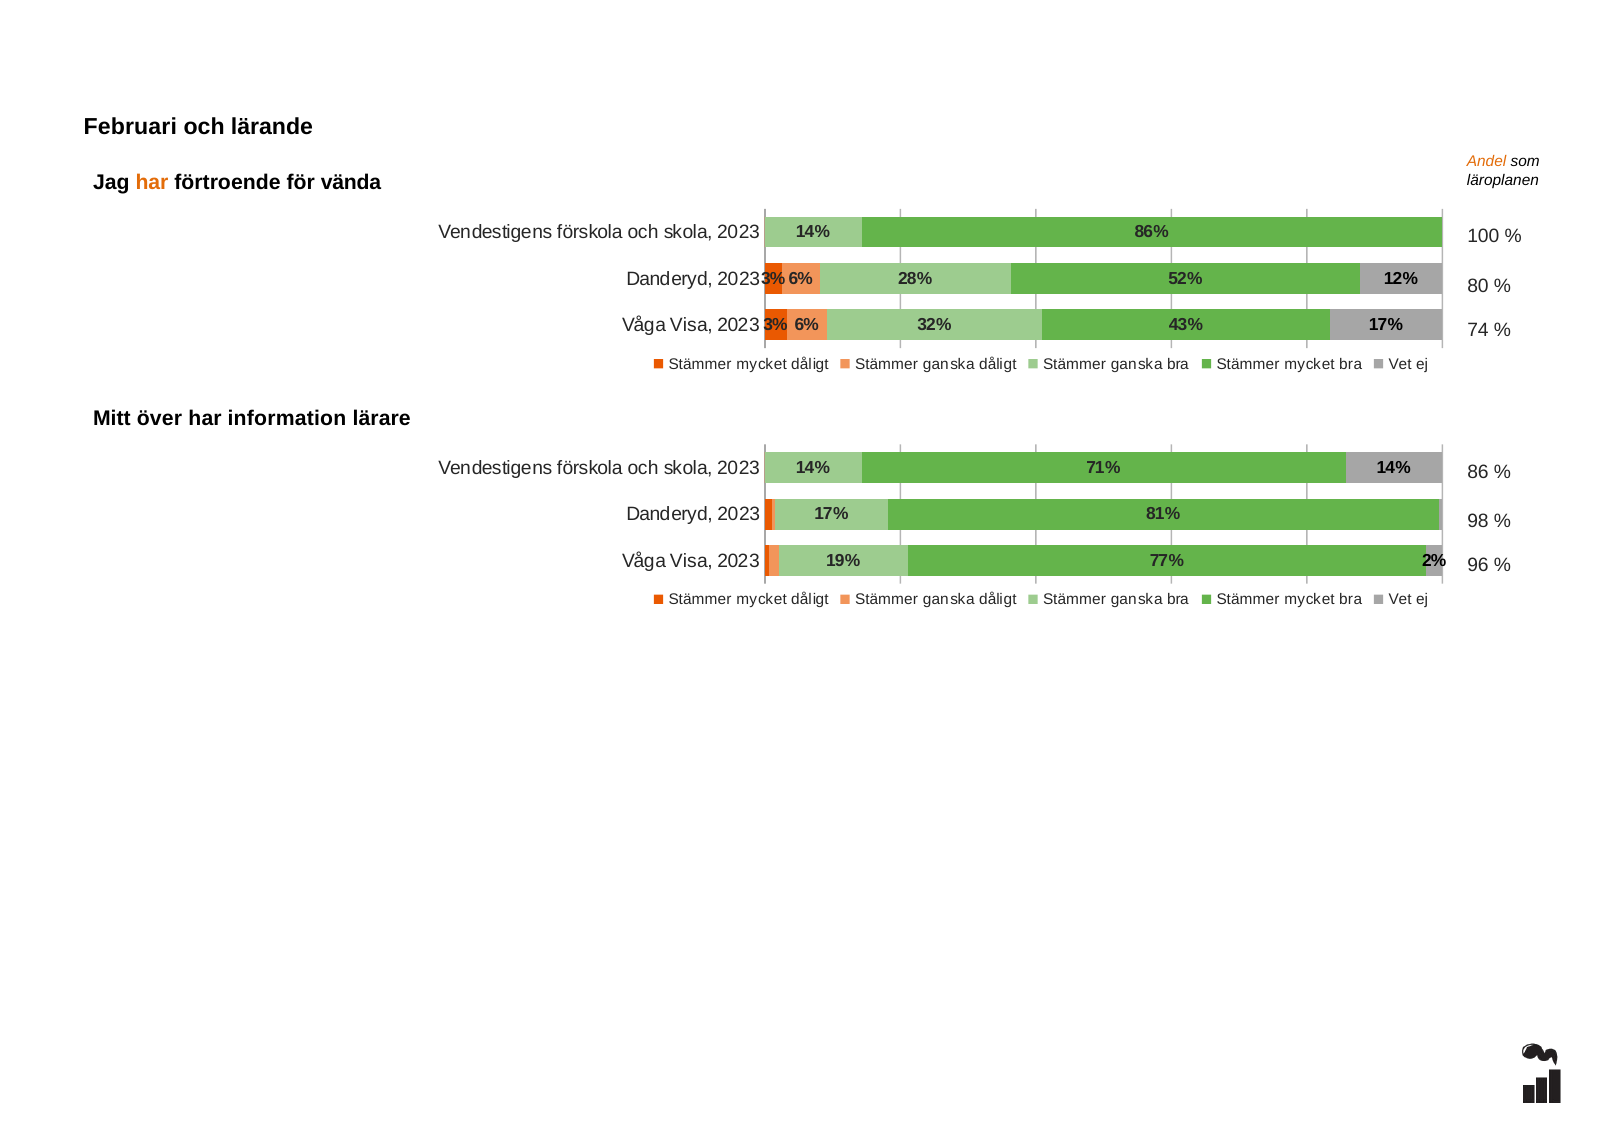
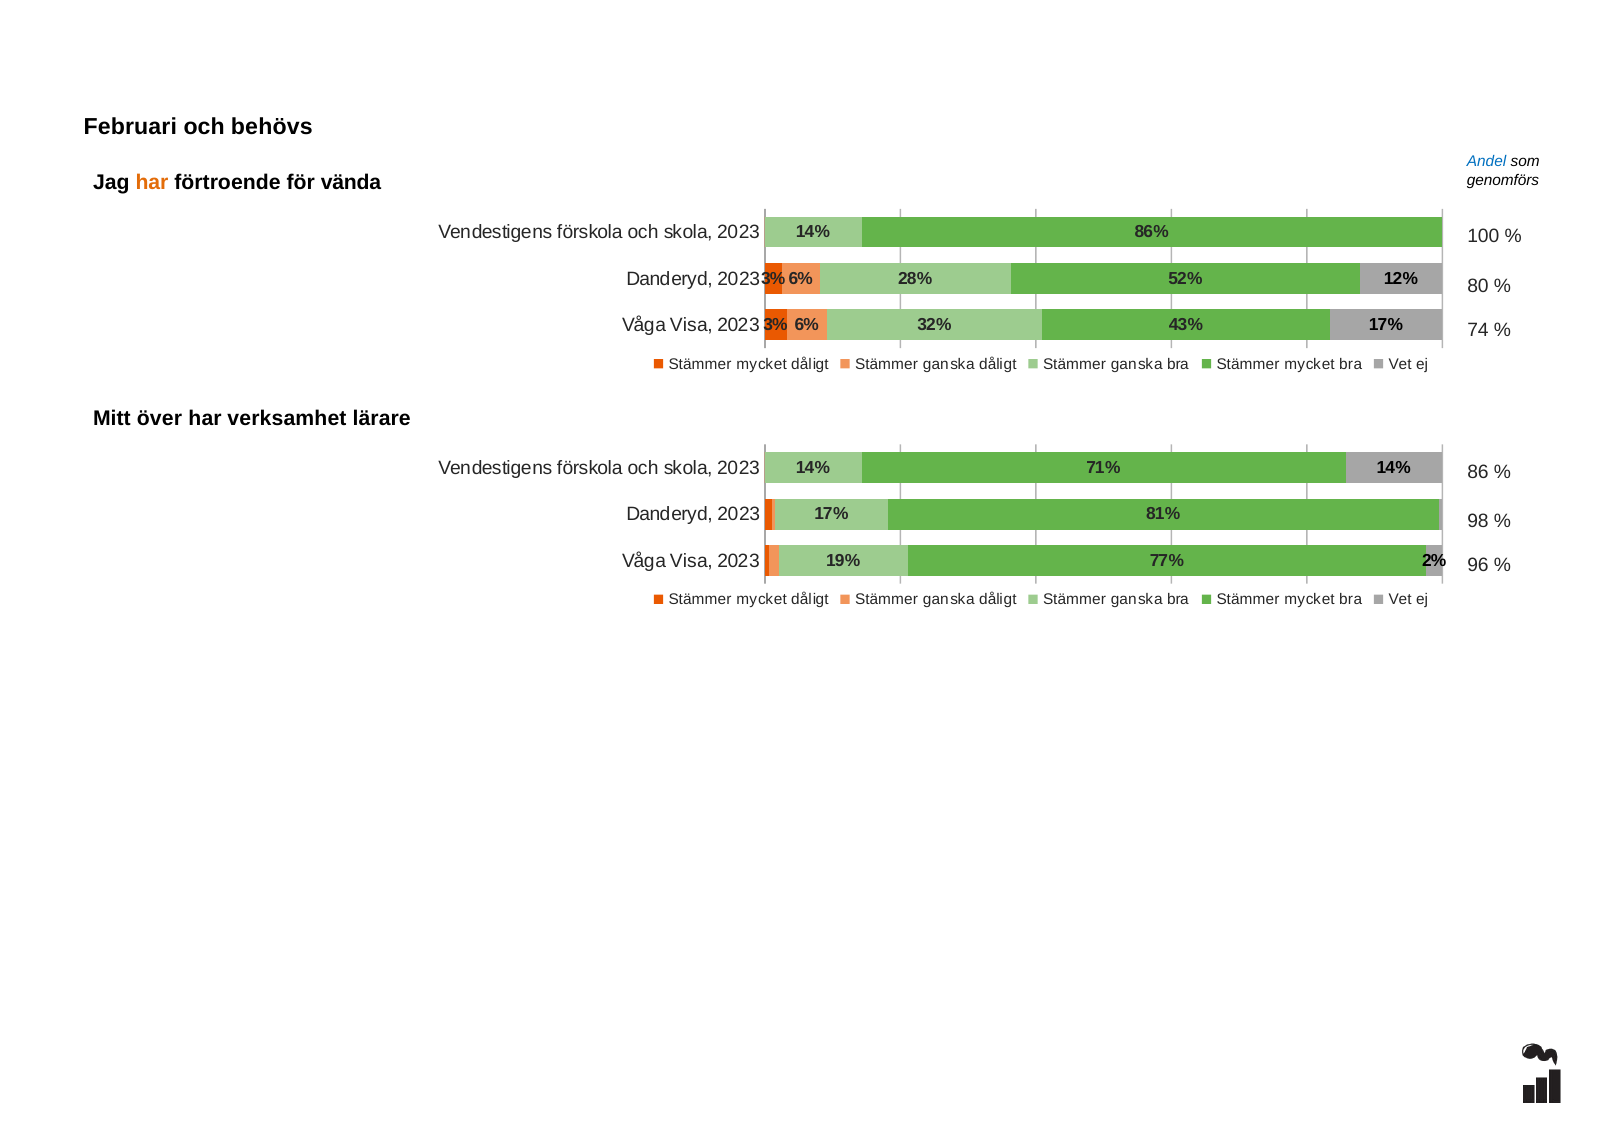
lärande: lärande -> behövs (272, 127)
Andel colour: orange -> blue (1487, 162)
läroplanen: läroplanen -> genomförs (1503, 180)
information: information -> verksamhet (287, 419)
